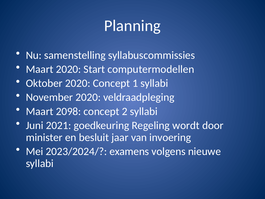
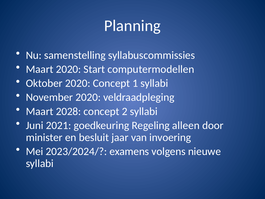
2098: 2098 -> 2028 (68, 111)
wordt: wordt -> alleen (186, 125)
